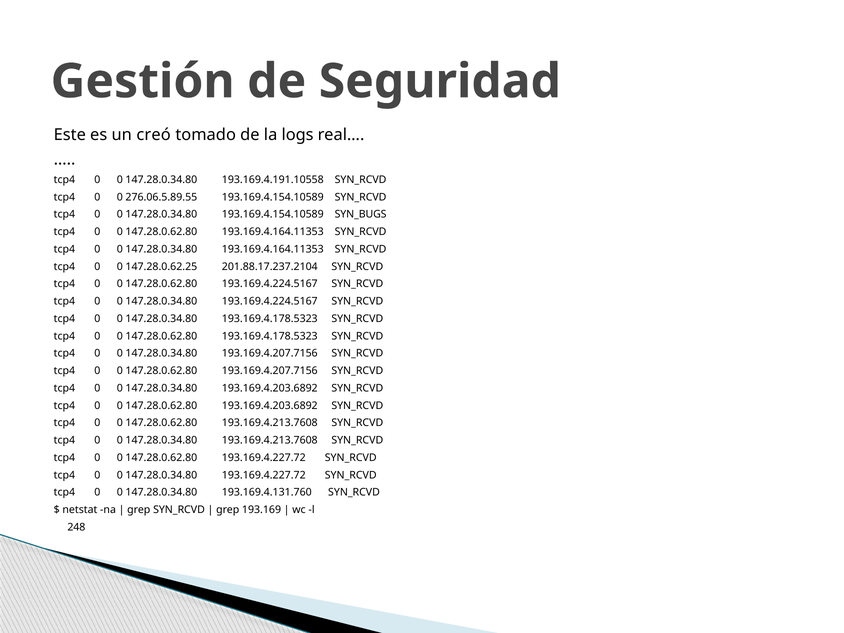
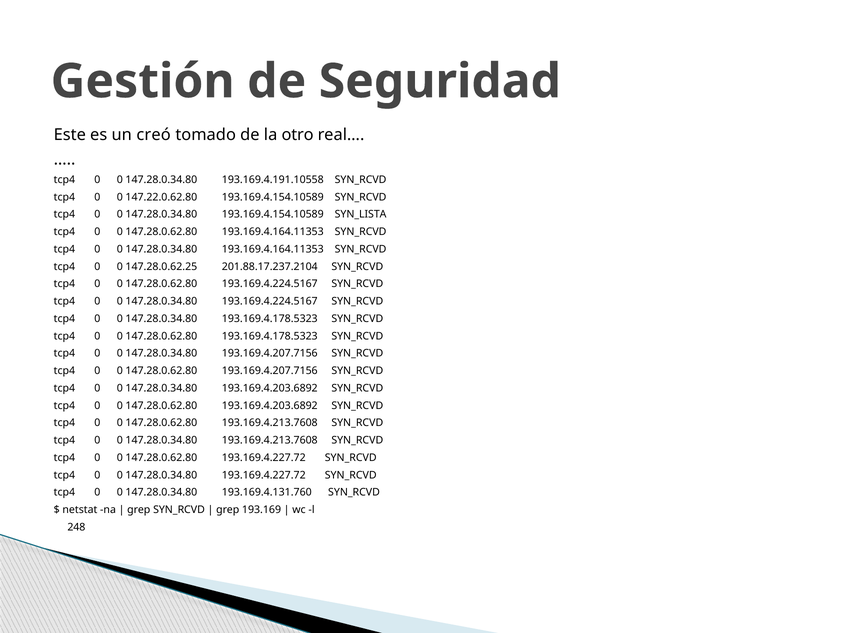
logs: logs -> otro (298, 135)
276.06.5.89.55: 276.06.5.89.55 -> 147.22.0.62.80 (161, 197)
SYN_BUGS: SYN_BUGS -> SYN_LISTA (361, 214)
